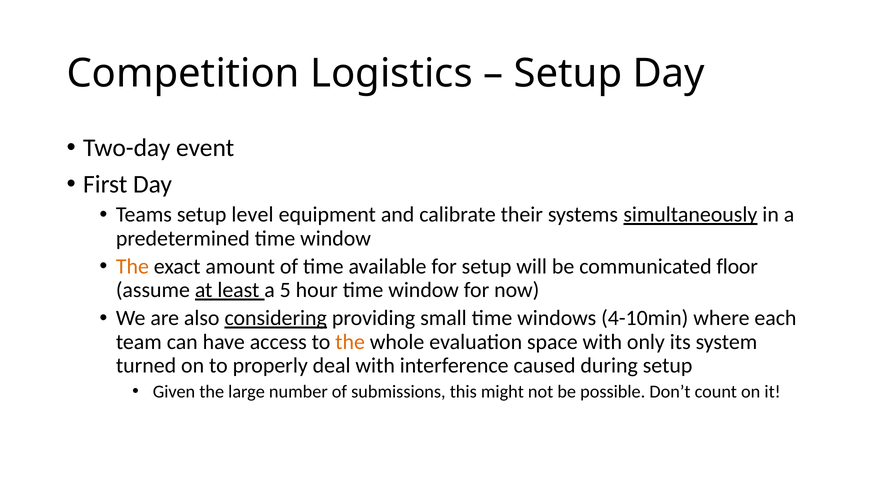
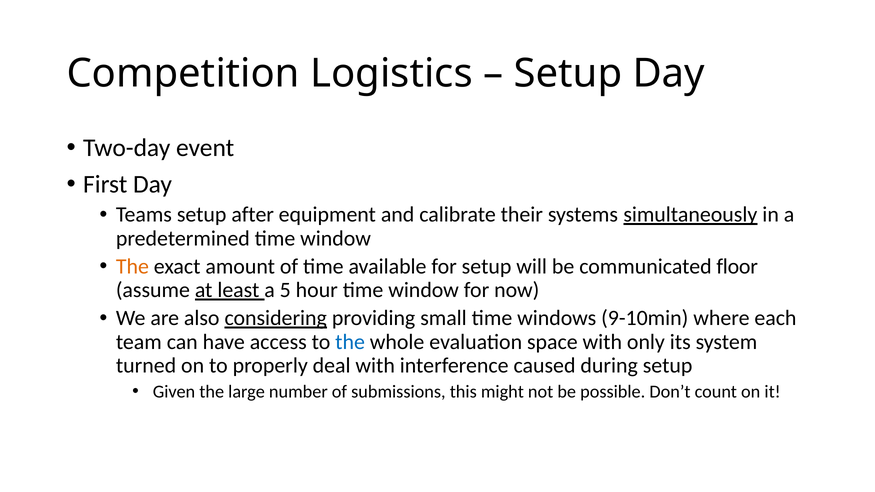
level: level -> after (253, 215)
4-10min: 4-10min -> 9-10min (645, 318)
the colour: orange -> blue (350, 342)
